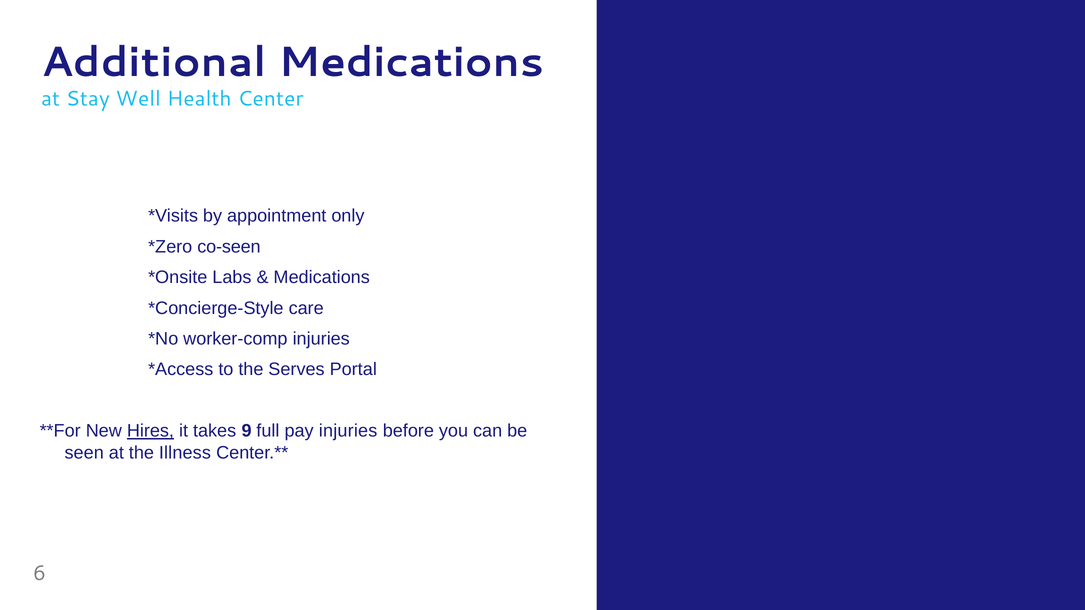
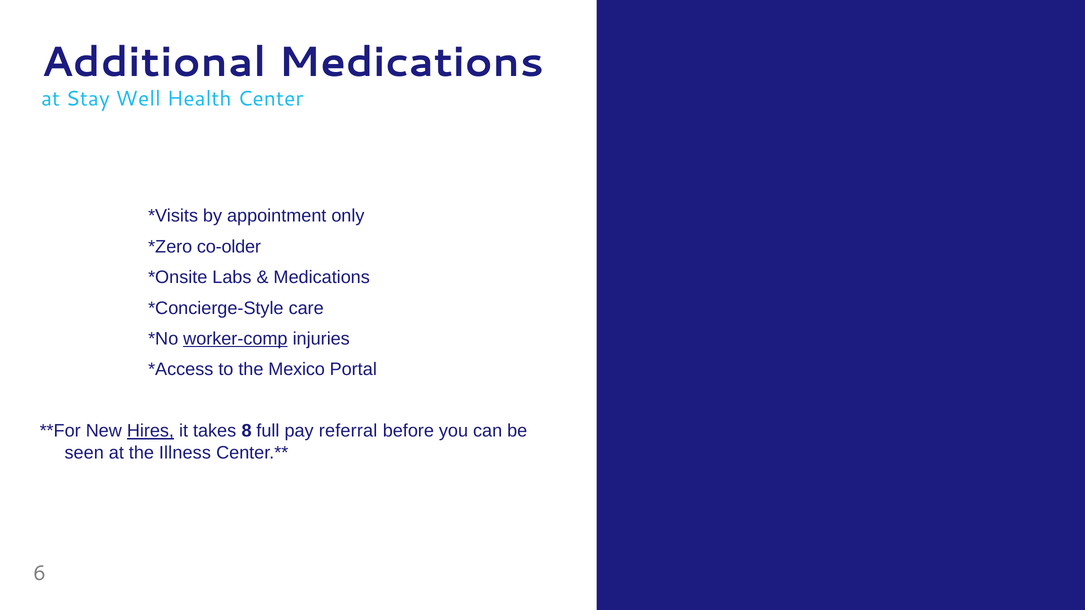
co-seen: co-seen -> co-older (229, 247)
worker-comp underline: none -> present (235, 339)
Serves: Serves -> Mexico (297, 370)
9: 9 -> 8 (247, 431)
pay injuries: injuries -> referral (348, 431)
